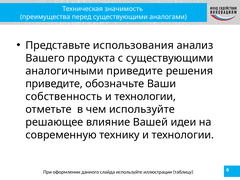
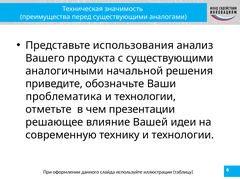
аналогичными приведите: приведите -> начальной (135, 71)
собственность: собственность -> проблематика (64, 97)
чем используйте: используйте -> презентации (142, 109)
